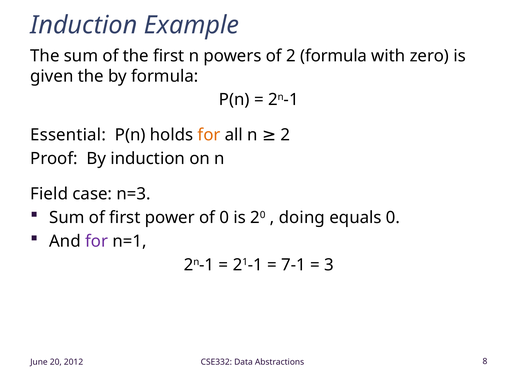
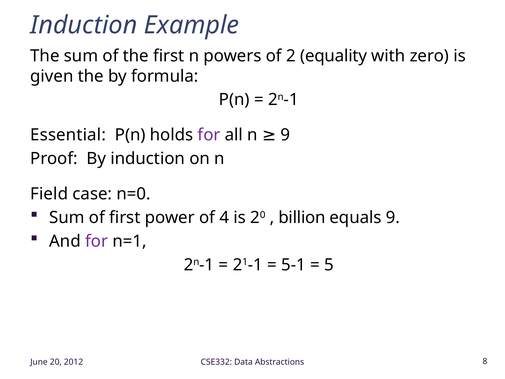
2 formula: formula -> equality (334, 56)
for colour: orange -> purple (209, 135)
n 2: 2 -> 9 (285, 135)
n=3: n=3 -> n=0 (134, 194)
of 0: 0 -> 4 (224, 217)
doing: doing -> billion (302, 217)
equals 0: 0 -> 9 (393, 217)
7-1: 7-1 -> 5-1 (294, 265)
3: 3 -> 5 (329, 265)
